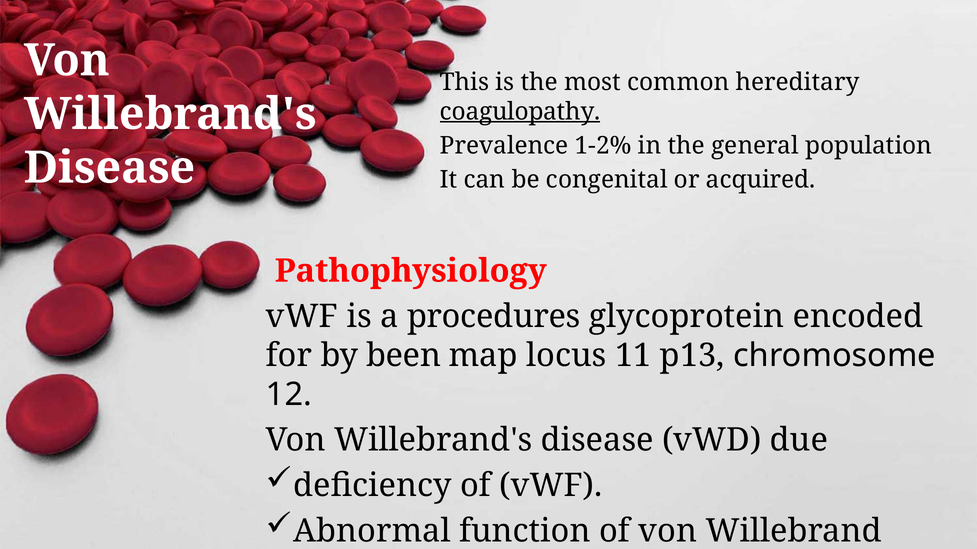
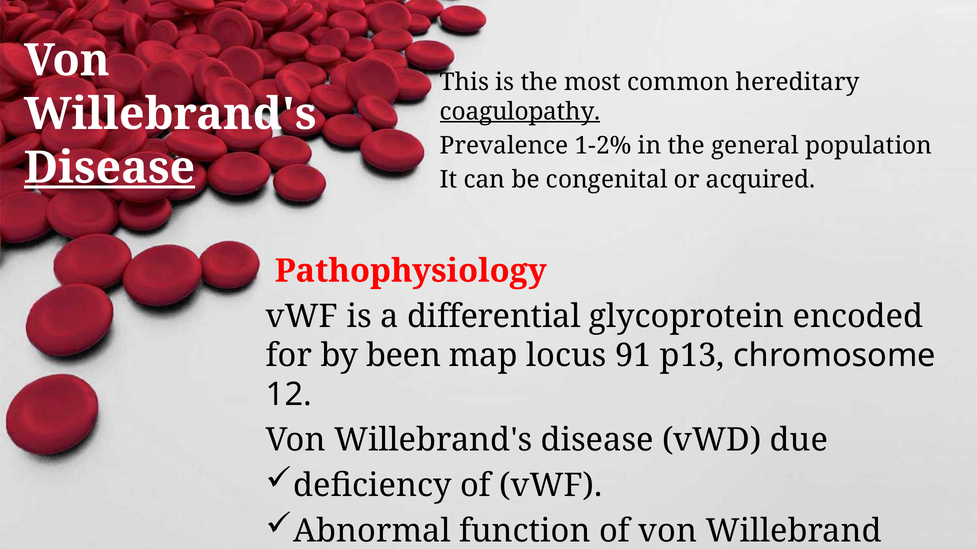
Disease underline: none -> present (109, 168)
procedures: procedures -> differential (494, 317)
11: 11 -> 91 (633, 356)
